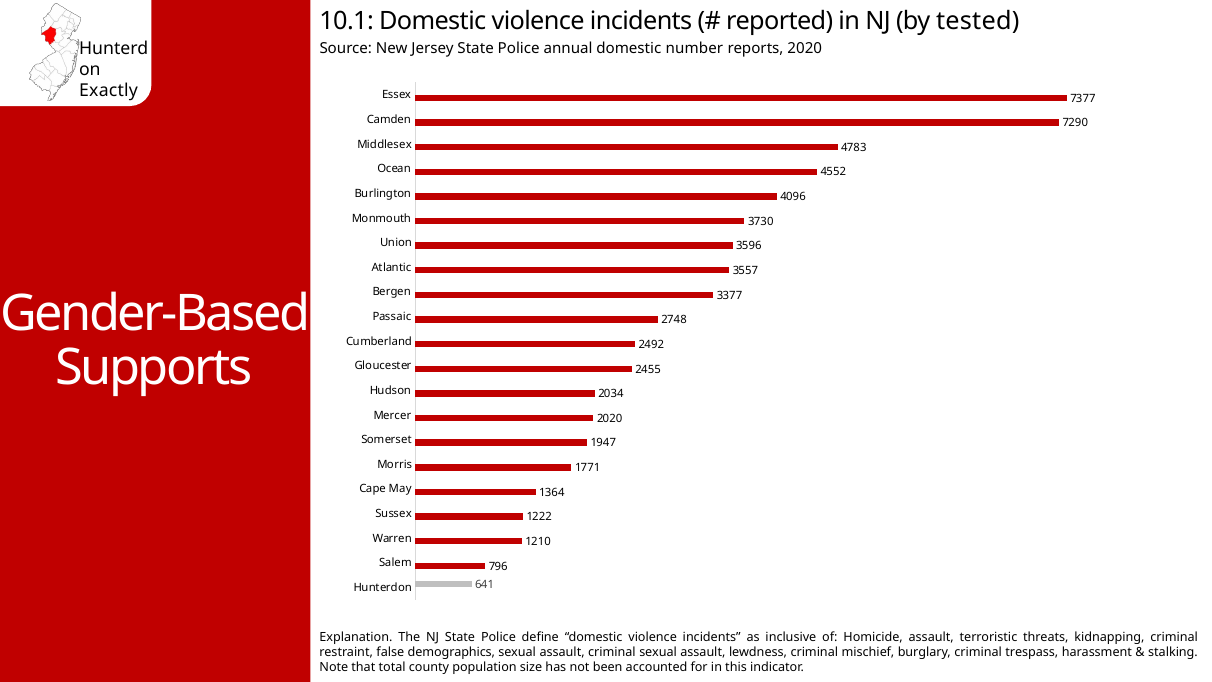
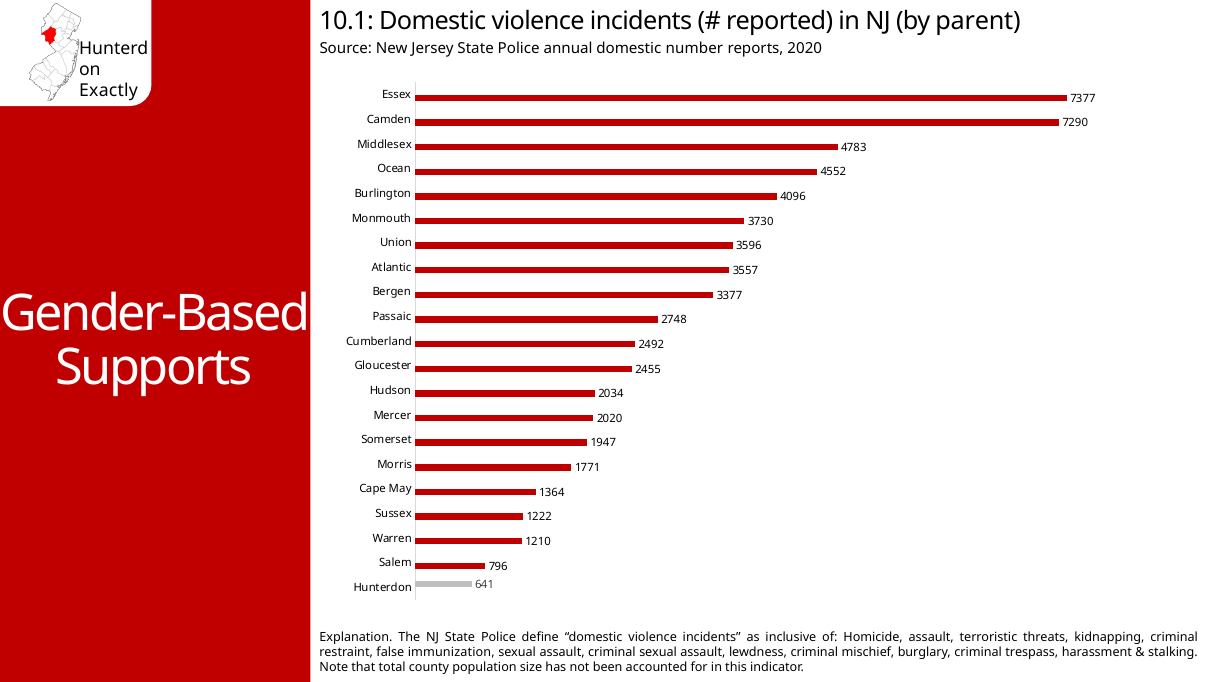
tested: tested -> parent (978, 21)
demographics: demographics -> immunization (451, 652)
